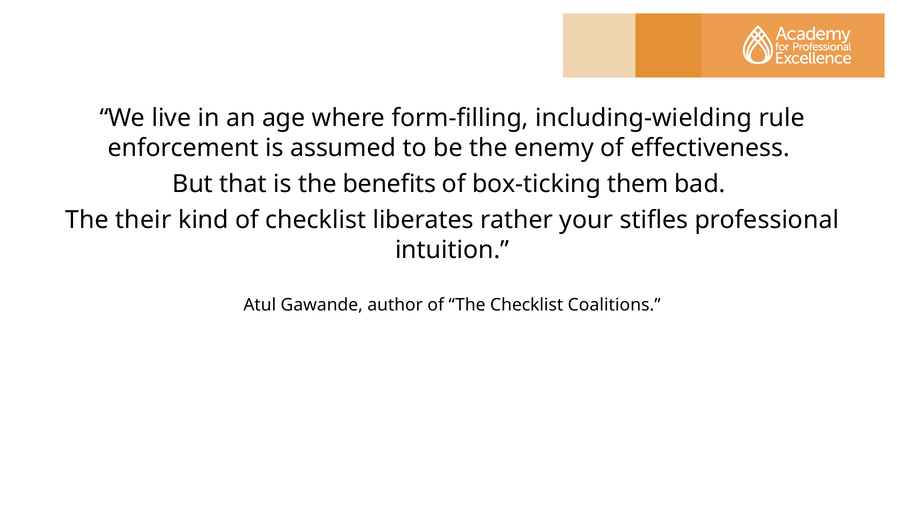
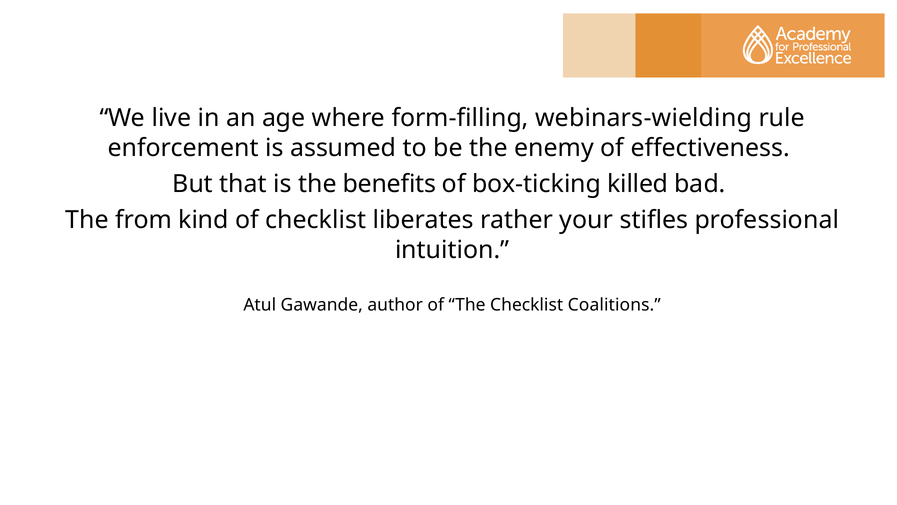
including-wielding: including-wielding -> webinars-wielding (644, 118)
them: them -> killed (638, 184)
their: their -> from (144, 220)
